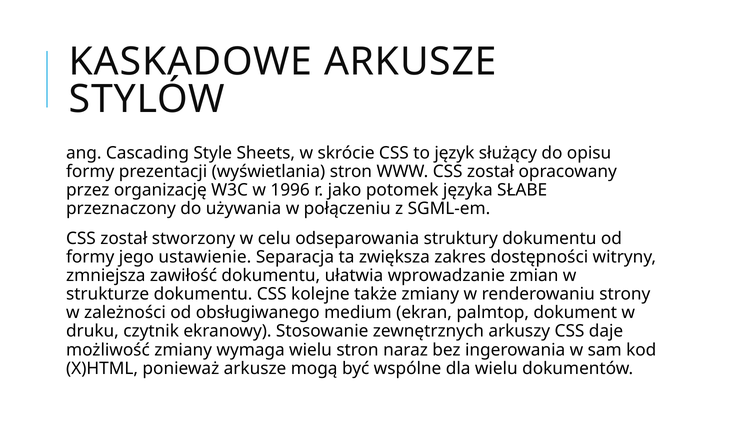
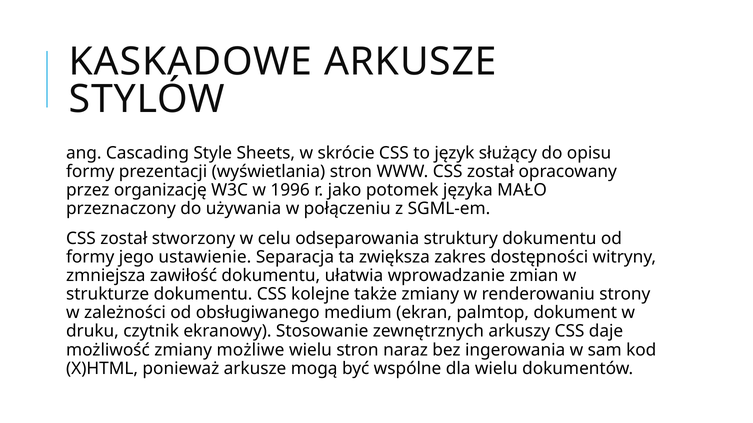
SŁABE: SŁABE -> MAŁO (522, 190)
wymaga: wymaga -> możliwe (251, 350)
